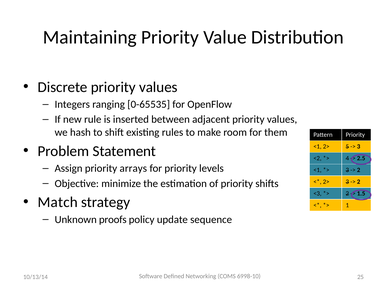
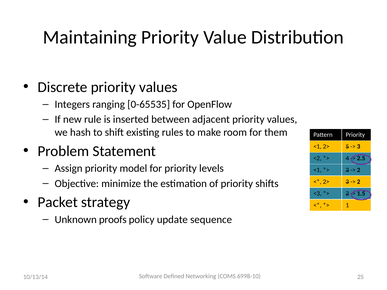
arrays: arrays -> model (133, 169)
Match: Match -> Packet (58, 202)
